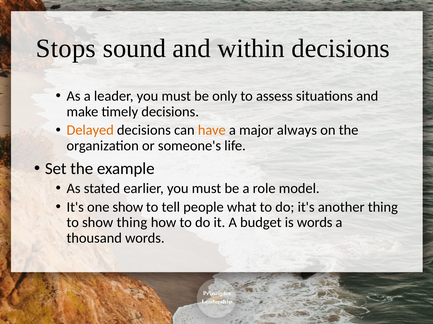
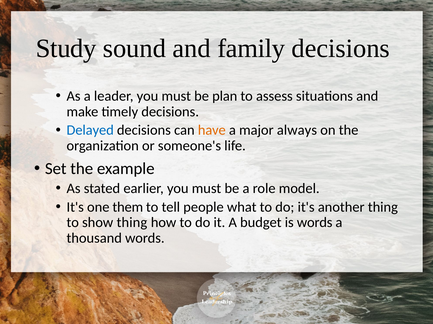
Stops: Stops -> Study (66, 48)
within: within -> family (251, 48)
only: only -> plan (225, 96)
Delayed colour: orange -> blue (90, 130)
one show: show -> them (128, 207)
